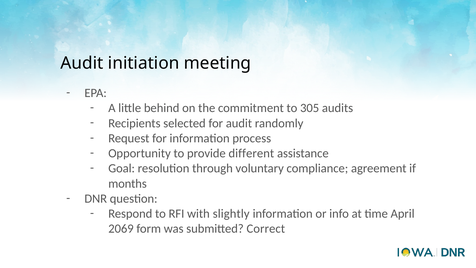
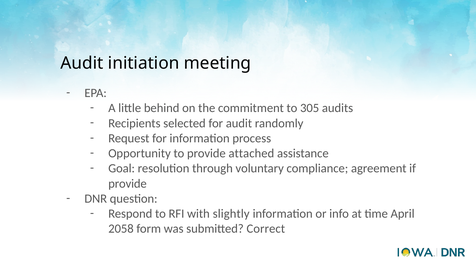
different: different -> attached (251, 153)
months: months -> provide (127, 183)
2069: 2069 -> 2058 (121, 229)
